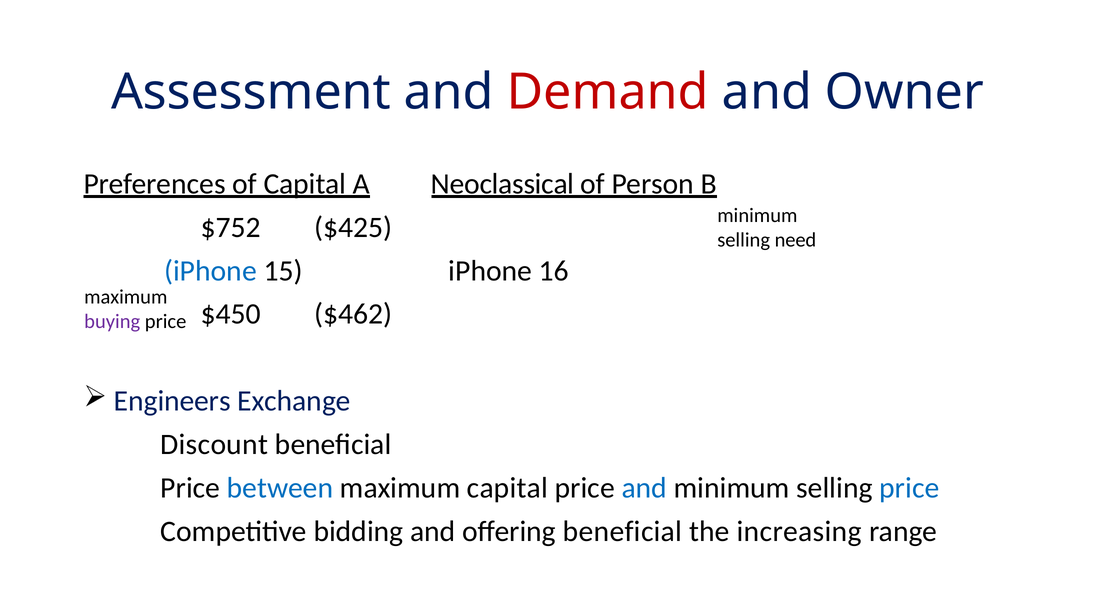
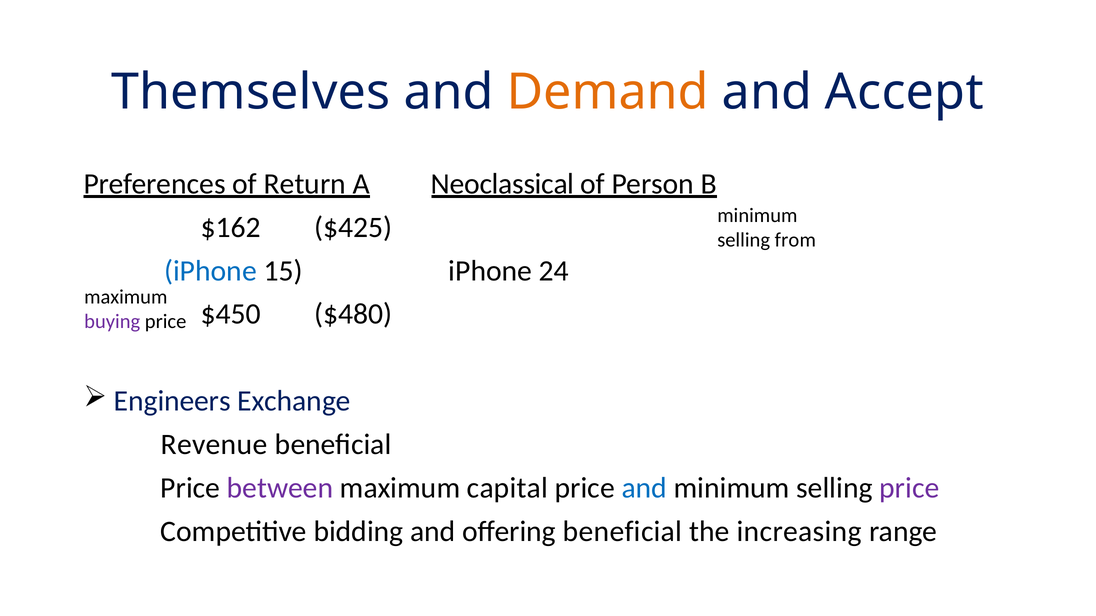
Assessment: Assessment -> Themselves (251, 92)
Demand colour: red -> orange (608, 92)
Owner: Owner -> Accept (904, 92)
of Capital: Capital -> Return (305, 184)
$752: $752 -> $162 (231, 228)
need: need -> from (795, 240)
16: 16 -> 24 (554, 271)
$462: $462 -> $480 (353, 314)
Discount: Discount -> Revenue (214, 445)
between colour: blue -> purple (280, 488)
price colour: blue -> purple (909, 488)
